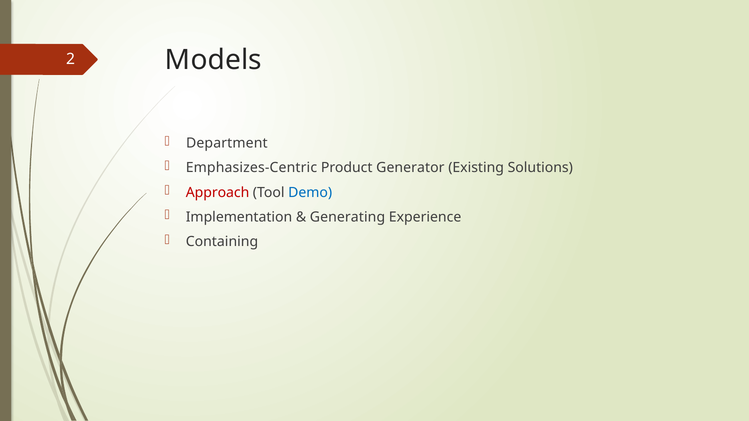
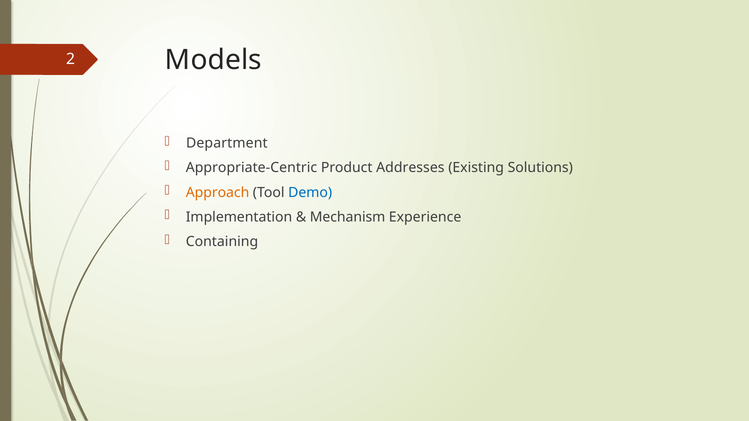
Emphasizes-Centric: Emphasizes-Centric -> Appropriate-Centric (251, 168)
Generator: Generator -> Addresses (410, 168)
Approach colour: red -> orange (218, 193)
Generating: Generating -> Mechanism (348, 217)
